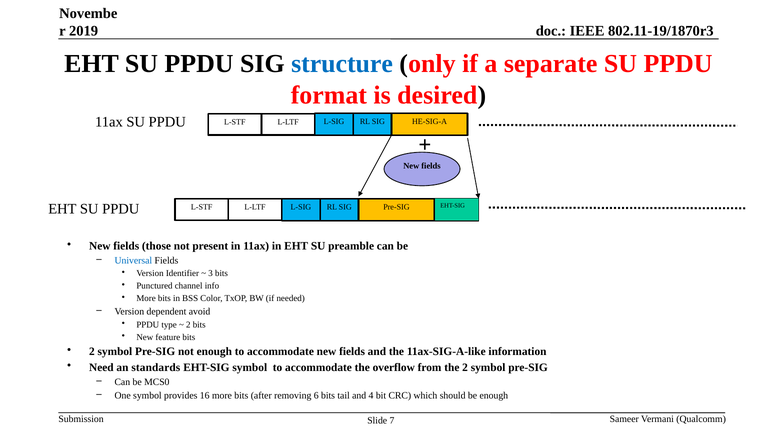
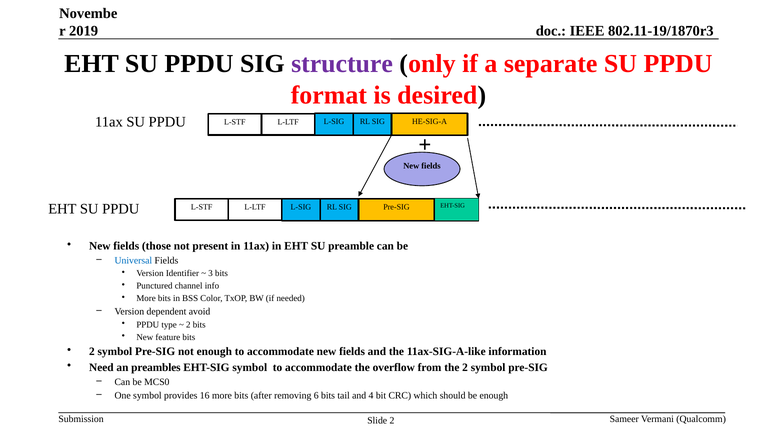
structure colour: blue -> purple (342, 64)
standards: standards -> preambles (156, 368)
Slide 7: 7 -> 2 (392, 421)
